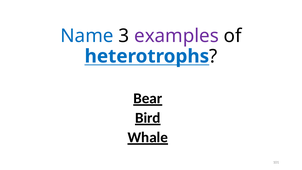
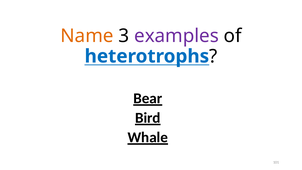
Name colour: blue -> orange (87, 36)
